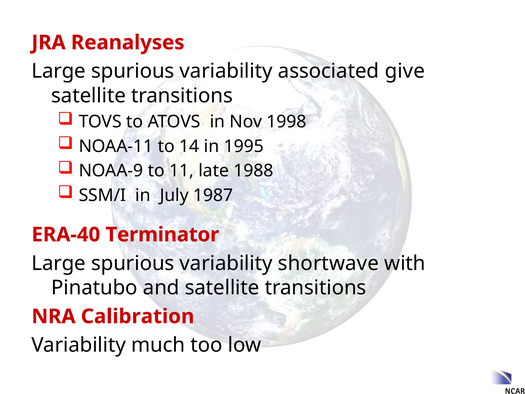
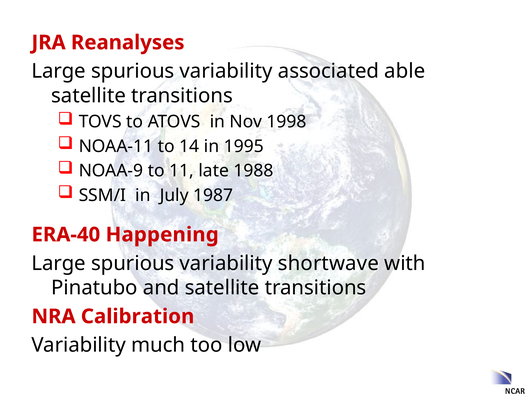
give: give -> able (405, 71)
Terminator: Terminator -> Happening (162, 235)
